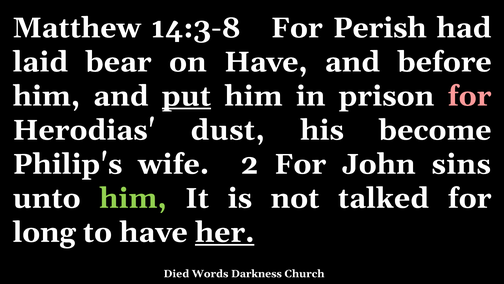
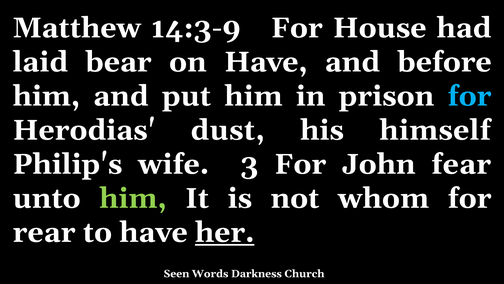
14:3-8: 14:3-8 -> 14:3-9 (196, 28)
Perish: Perish -> House (380, 28)
put underline: present -> none (186, 96)
for colour: pink -> light blue (470, 96)
become: become -> himself (435, 130)
2: 2 -> 3 (249, 164)
sins: sins -> fear (461, 164)
talked: talked -> whom (383, 198)
long: long -> rear (44, 232)
Died: Died -> Seen (176, 273)
